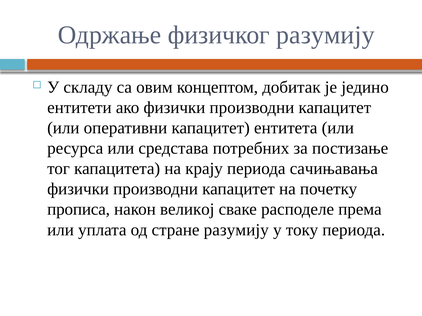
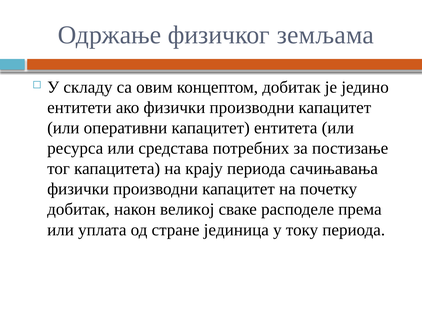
физичког разумију: разумију -> земљама (325, 35)
прописа: прописа -> добитак (79, 210)
стране разумију: разумију -> јединица (236, 230)
